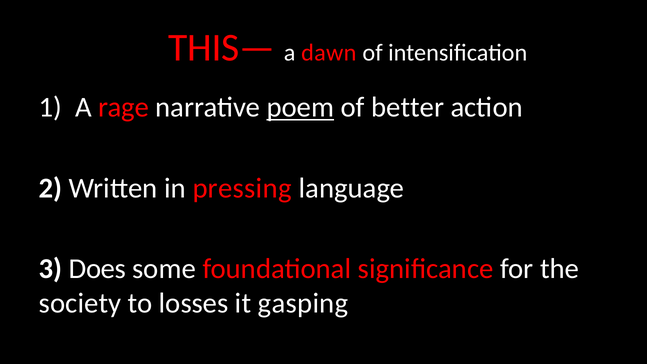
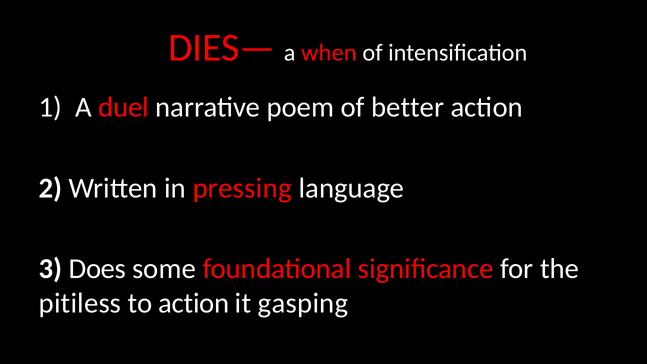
THIS—: THIS— -> DIES— (222, 48)
dawn: dawn -> when (329, 53)
rage: rage -> duel (124, 107)
poem underline: present -> none (300, 107)
society: society -> pitiless (80, 303)
to losses: losses -> action (194, 303)
